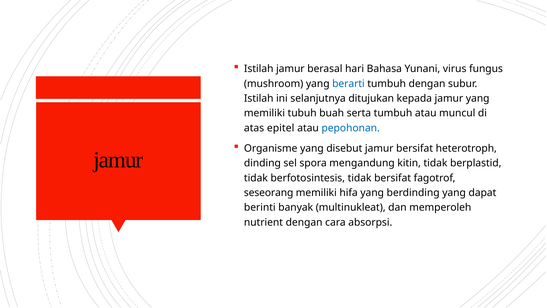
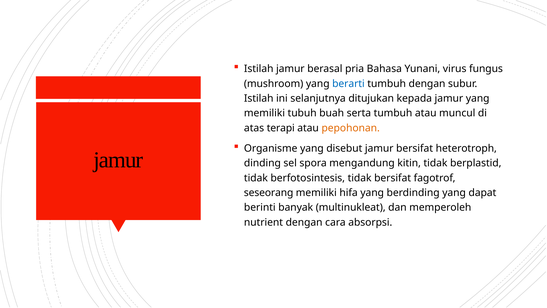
hari: hari -> pria (355, 69)
epitel: epitel -> terapi (281, 128)
pepohonan colour: blue -> orange (351, 128)
